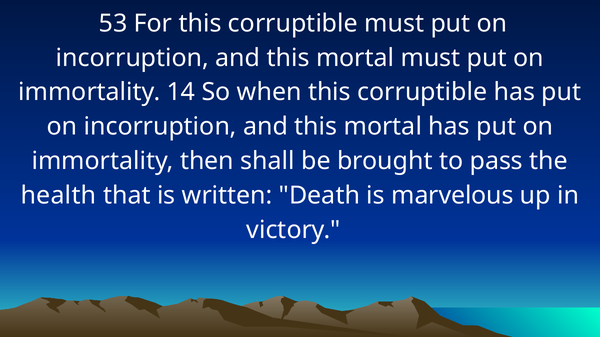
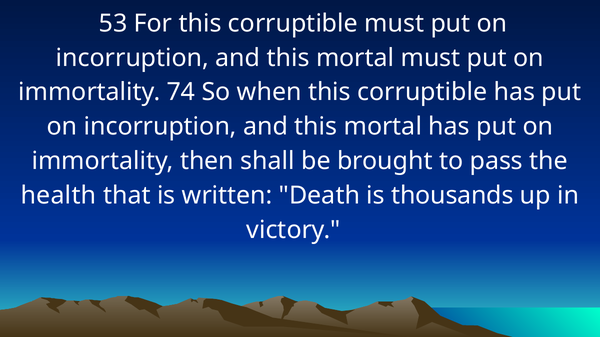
14: 14 -> 74 (181, 92)
marvelous: marvelous -> thousands (452, 196)
